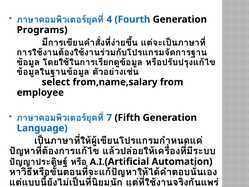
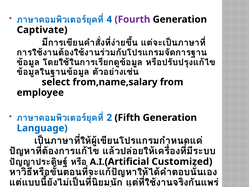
Fourth colour: blue -> purple (132, 19)
Programs: Programs -> Captivate (42, 30)
7: 7 -> 2 (109, 118)
Automation: Automation -> Customized (182, 161)
